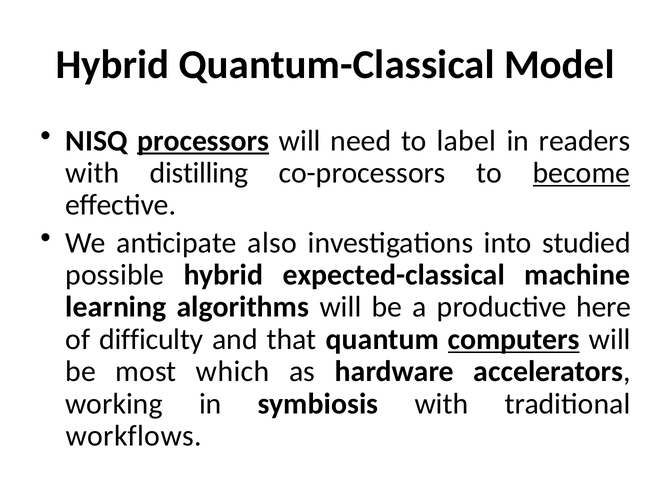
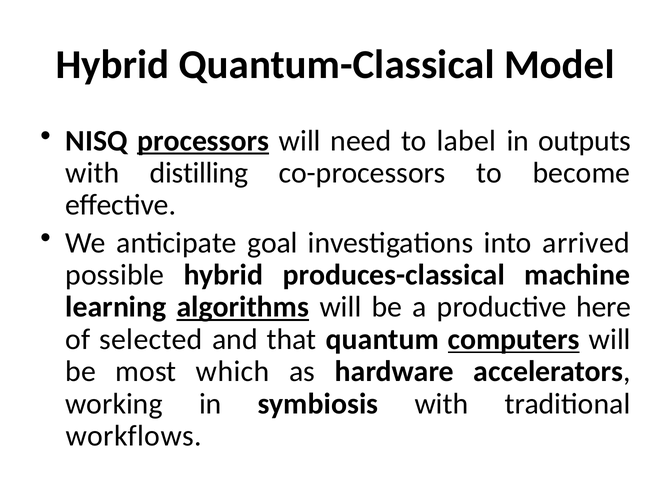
readers: readers -> outputs (585, 141)
become underline: present -> none (581, 173)
also: also -> goal (272, 243)
studied: studied -> arrived (586, 243)
expected-classical: expected-classical -> produces-classical (394, 275)
algorithms underline: none -> present (243, 307)
difficulty: difficulty -> selected (151, 340)
